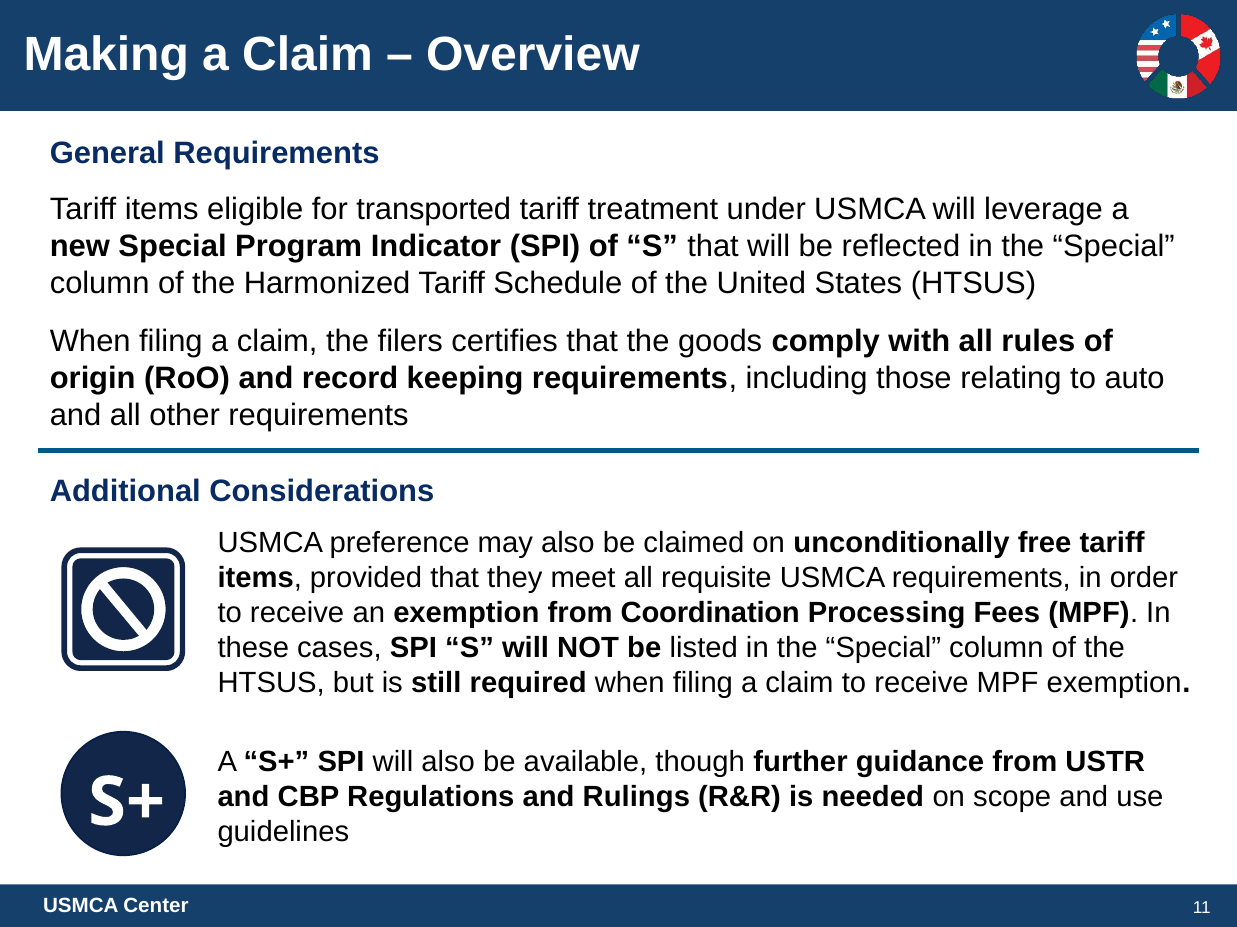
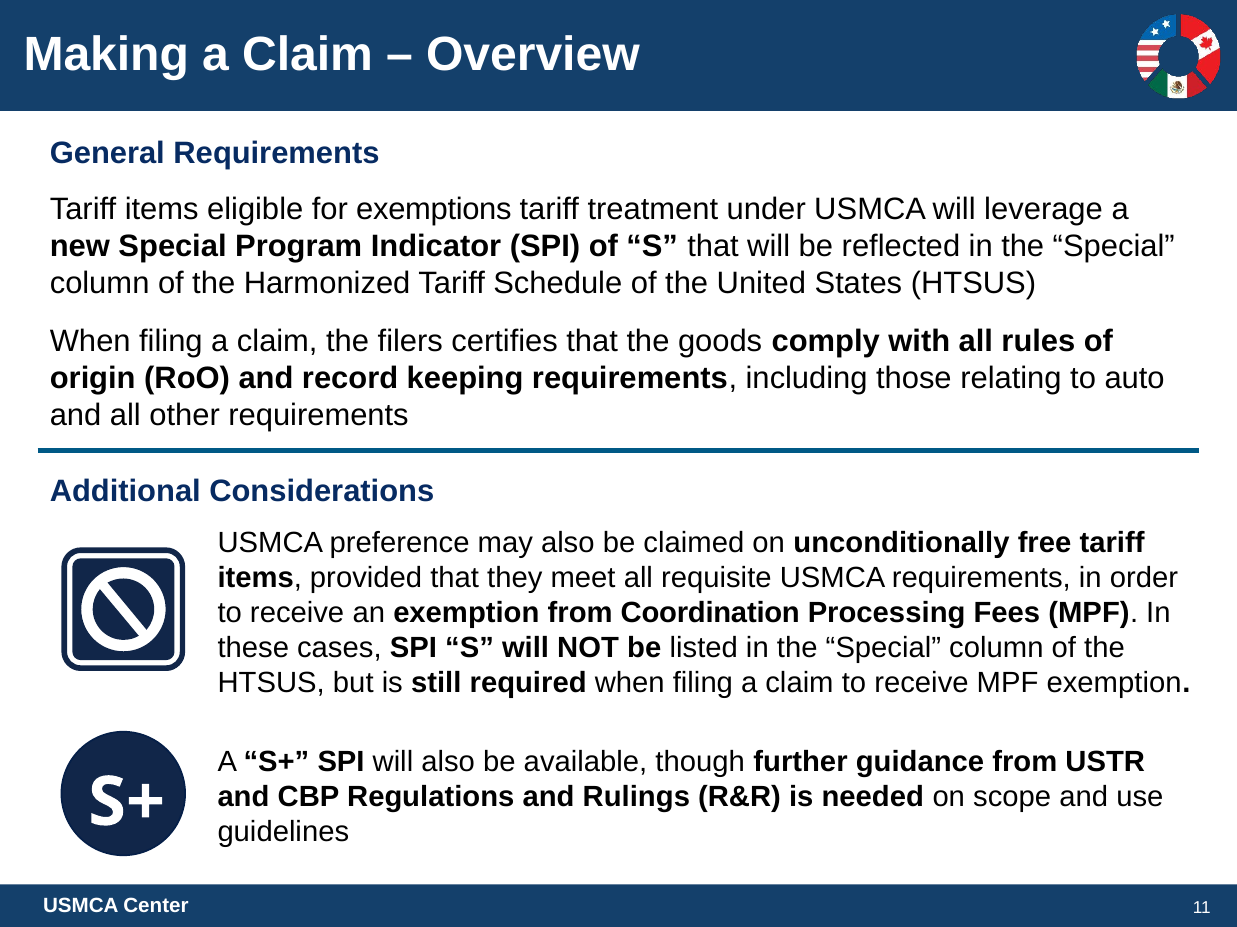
transported: transported -> exemptions (434, 210)
